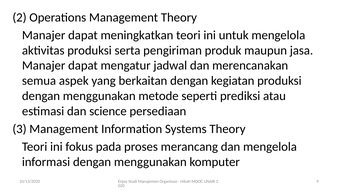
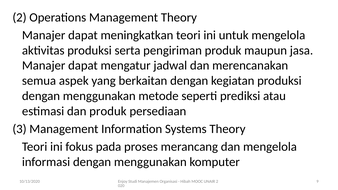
dan science: science -> produk (108, 111)
